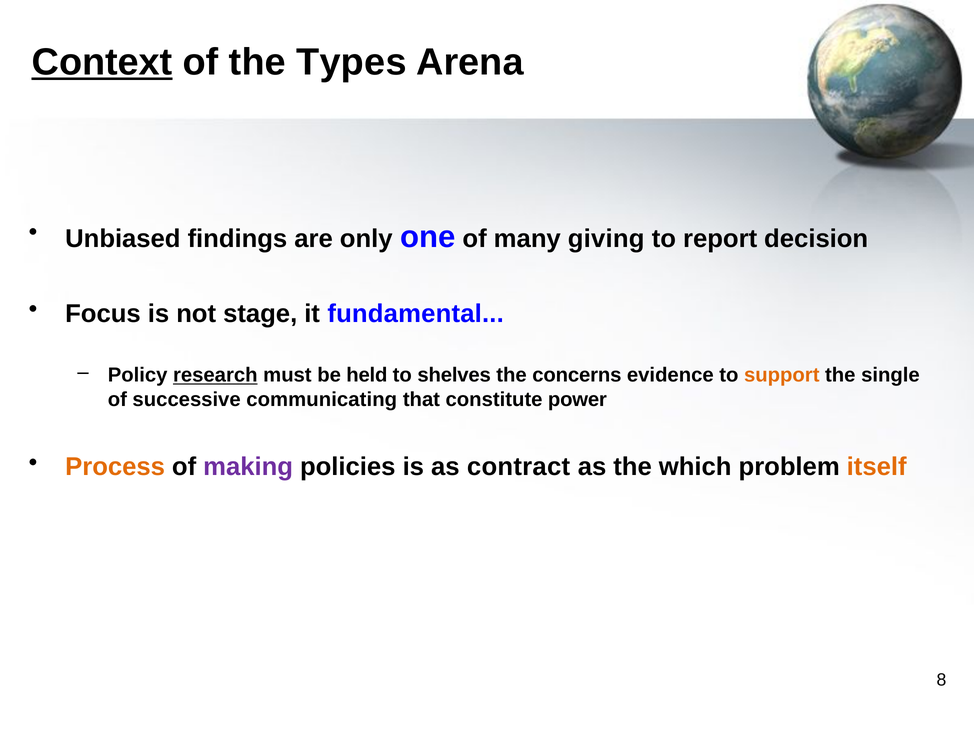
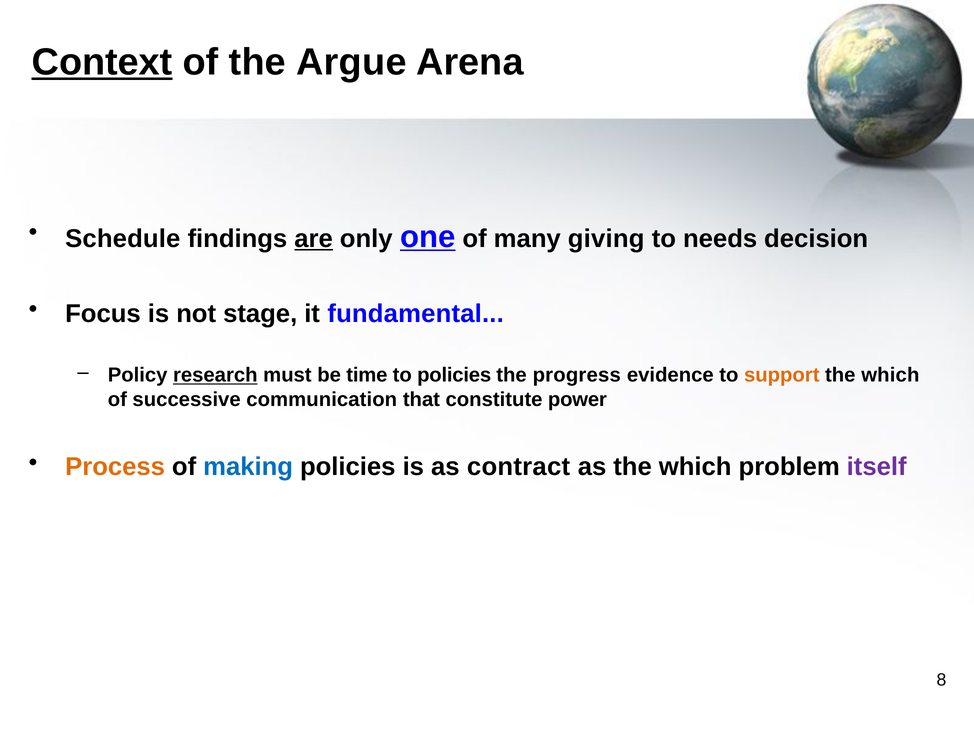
Types: Types -> Argue (351, 62)
Unbiased: Unbiased -> Schedule (123, 239)
are underline: none -> present (314, 239)
one underline: none -> present (428, 237)
report: report -> needs (720, 239)
held: held -> time (367, 375)
to shelves: shelves -> policies (454, 375)
concerns: concerns -> progress (577, 375)
single: single -> which (890, 375)
communicating: communicating -> communication (322, 399)
making colour: purple -> blue (248, 467)
itself colour: orange -> purple (877, 467)
